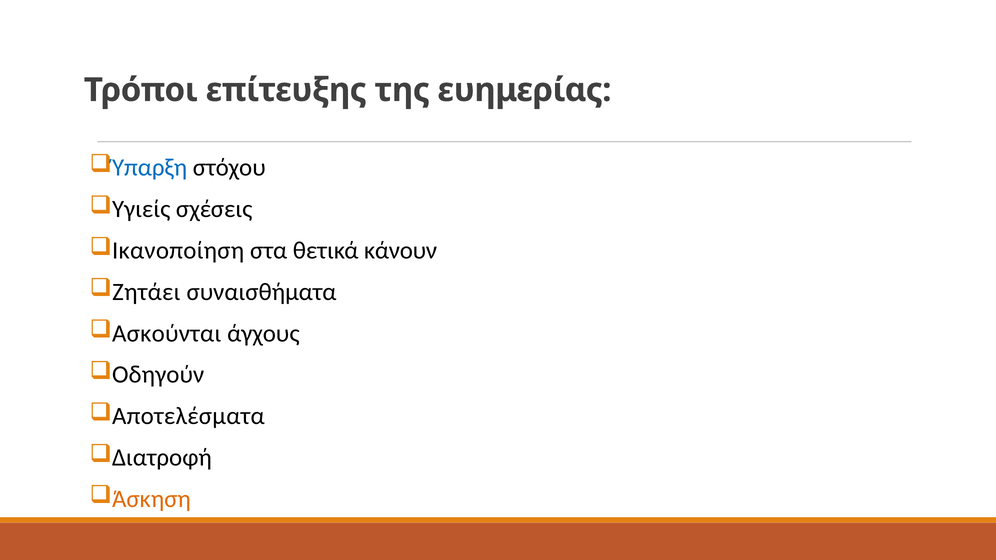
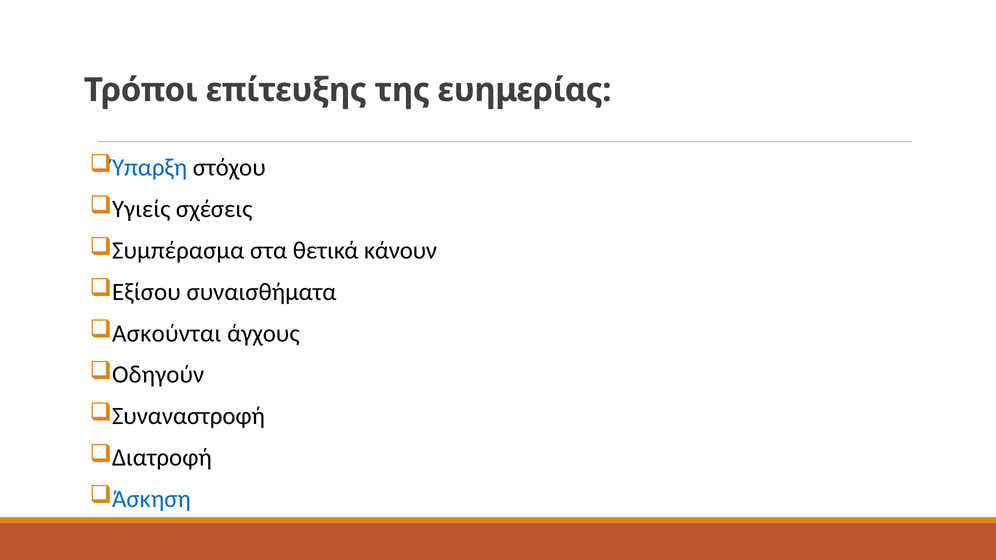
Ικανοποίηση: Ικανοποίηση -> Συμπέρασμα (178, 251)
Ζητάει: Ζητάει -> Εξίσου (146, 292)
Αποτελέσματα: Αποτελέσματα -> Συναναστροφή (188, 416)
Άσκηση colour: orange -> blue (151, 499)
